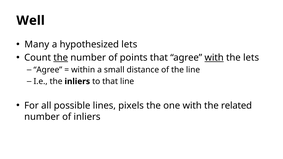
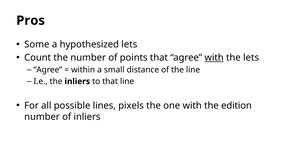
Well: Well -> Pros (31, 21)
Many: Many -> Some (37, 45)
the underline: present -> none (61, 58)
related: related -> edition (236, 106)
